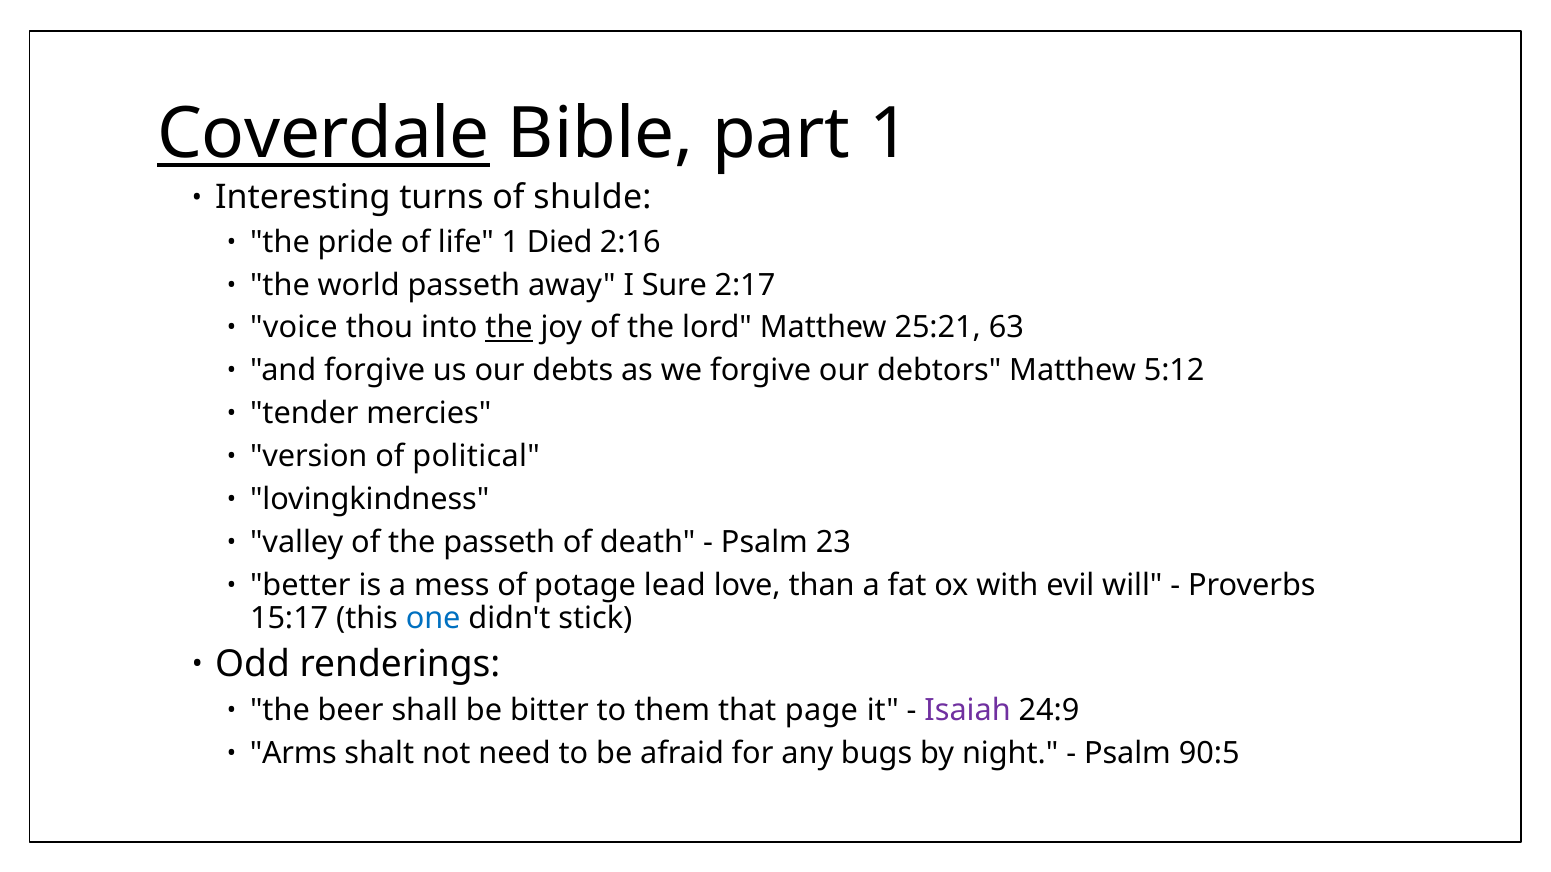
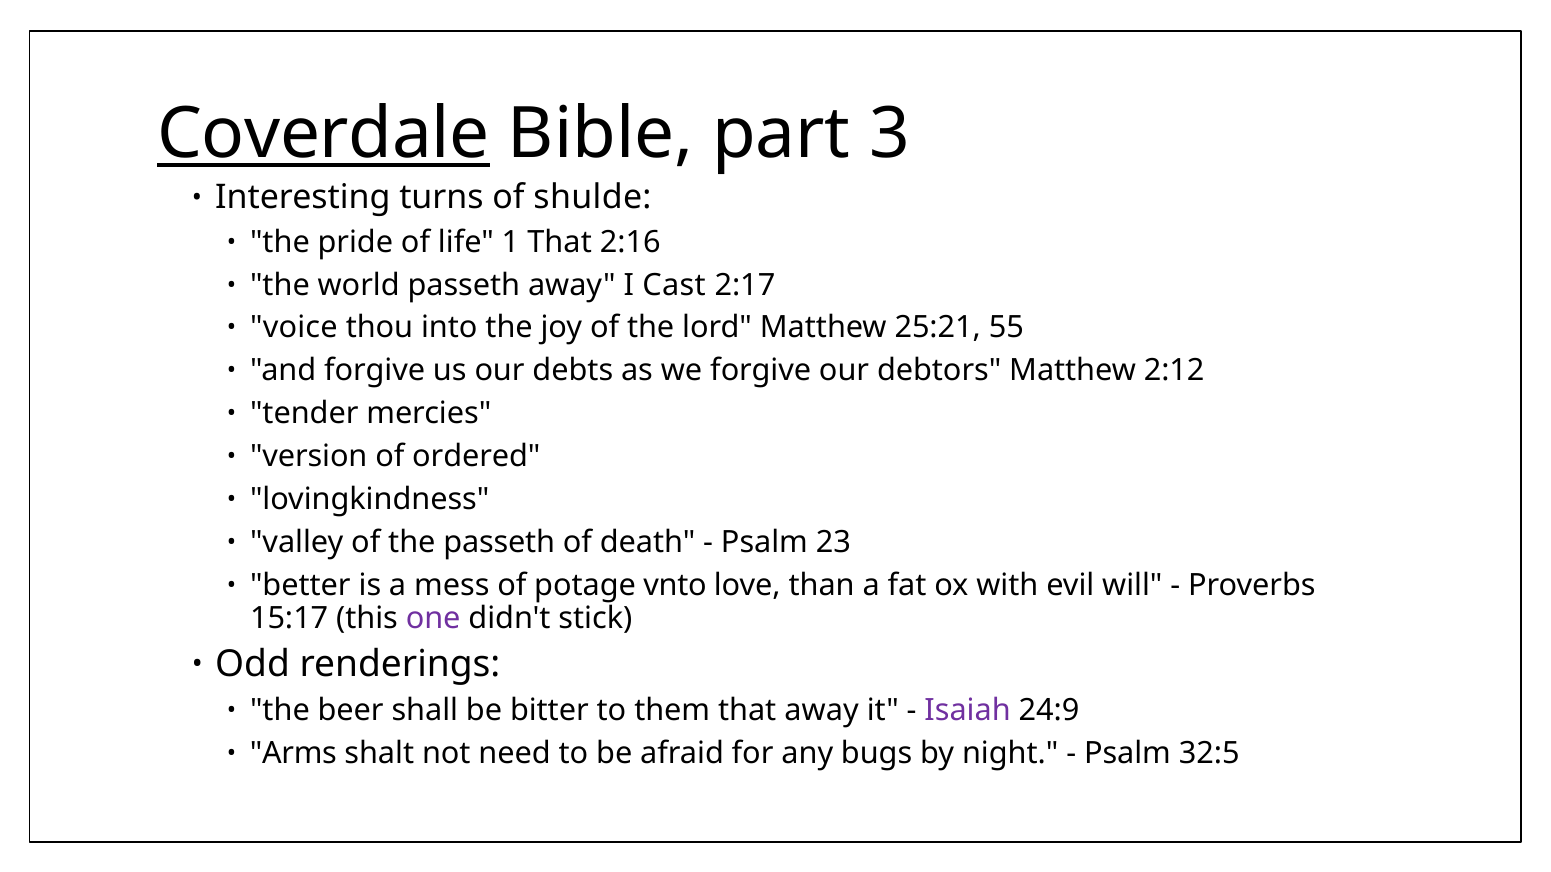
part 1: 1 -> 3 (889, 134)
1 Died: Died -> That (560, 242)
Sure: Sure -> Cast (674, 285)
the underline: present -> none (509, 328)
63: 63 -> 55 (1006, 328)
5:12: 5:12 -> 2:12 (1174, 371)
political: political -> ordered (476, 457)
lead: lead -> vnto (675, 585)
one colour: blue -> purple (433, 618)
that page: page -> away (822, 711)
90:5: 90:5 -> 32:5 (1209, 754)
